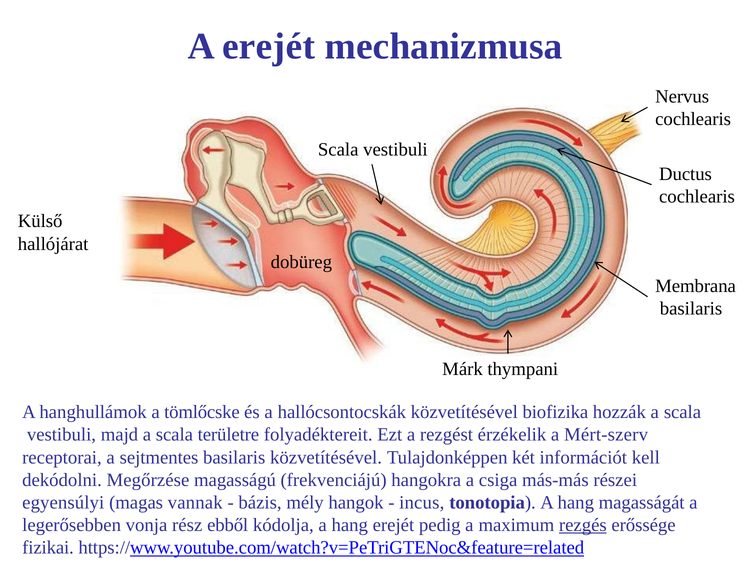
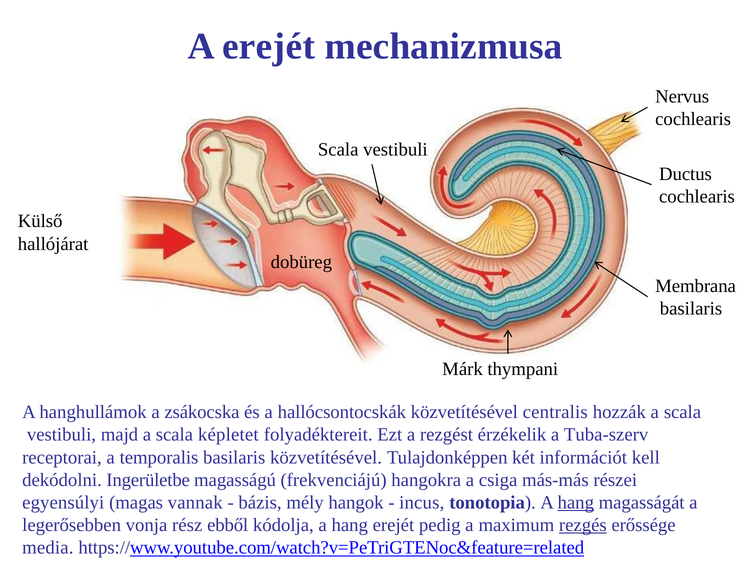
tömlőcske: tömlőcske -> zsákocska (202, 412)
biofizika: biofizika -> centralis (555, 412)
területre: területre -> képletet (228, 434)
Mért-szerv: Mért-szerv -> Tuba-szerv (606, 434)
sejtmentes: sejtmentes -> temporalis (159, 457)
Megőrzése: Megőrzése -> Ingerületbe (148, 479)
hang underline: none -> present (576, 502)
fizikai: fizikai -> media (48, 547)
